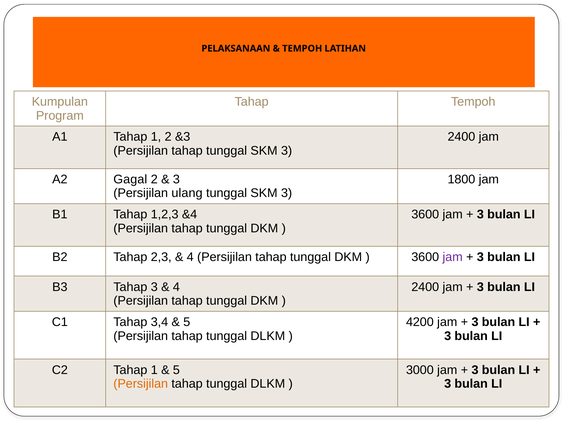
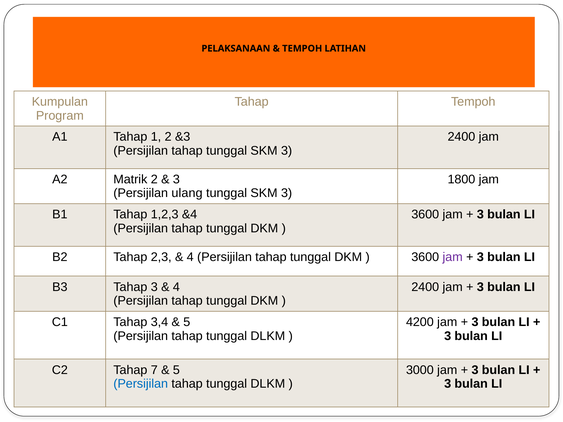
Gagal: Gagal -> Matrik (130, 179)
C2 Tahap 1: 1 -> 7 (154, 370)
Persijilan colour: orange -> blue (141, 384)
